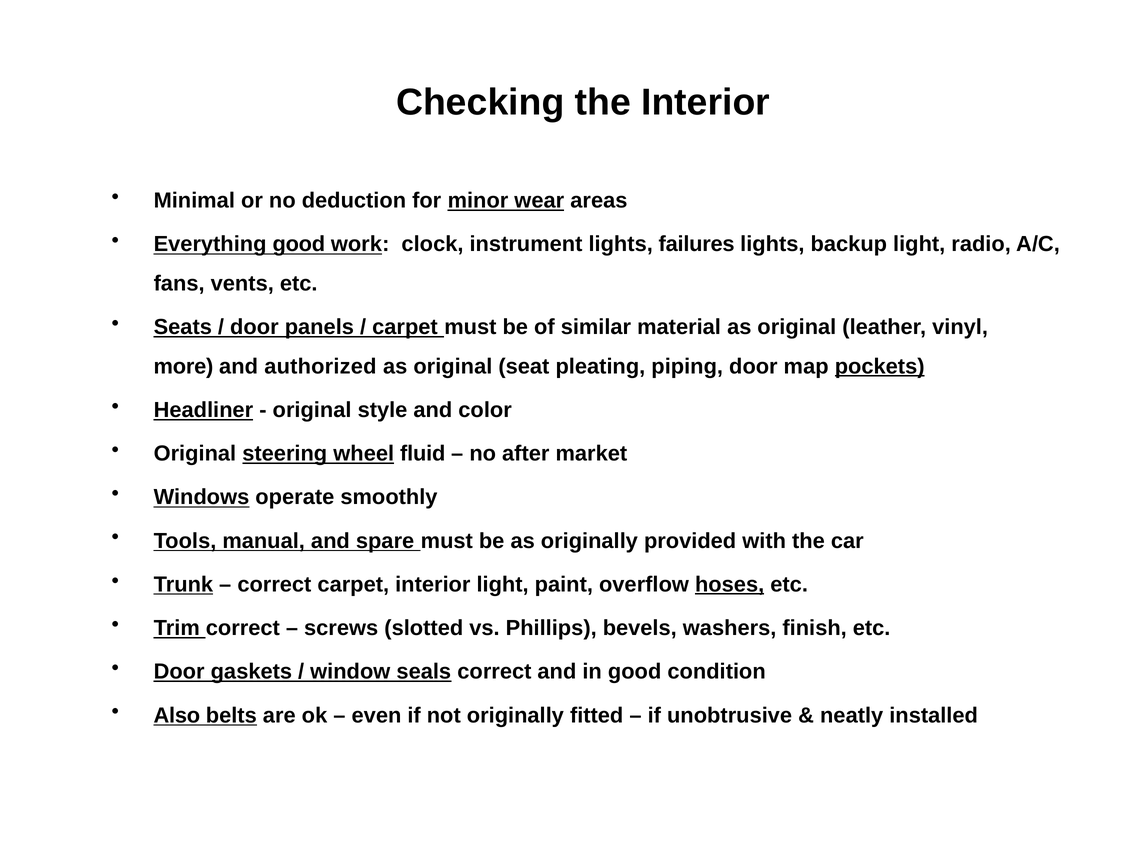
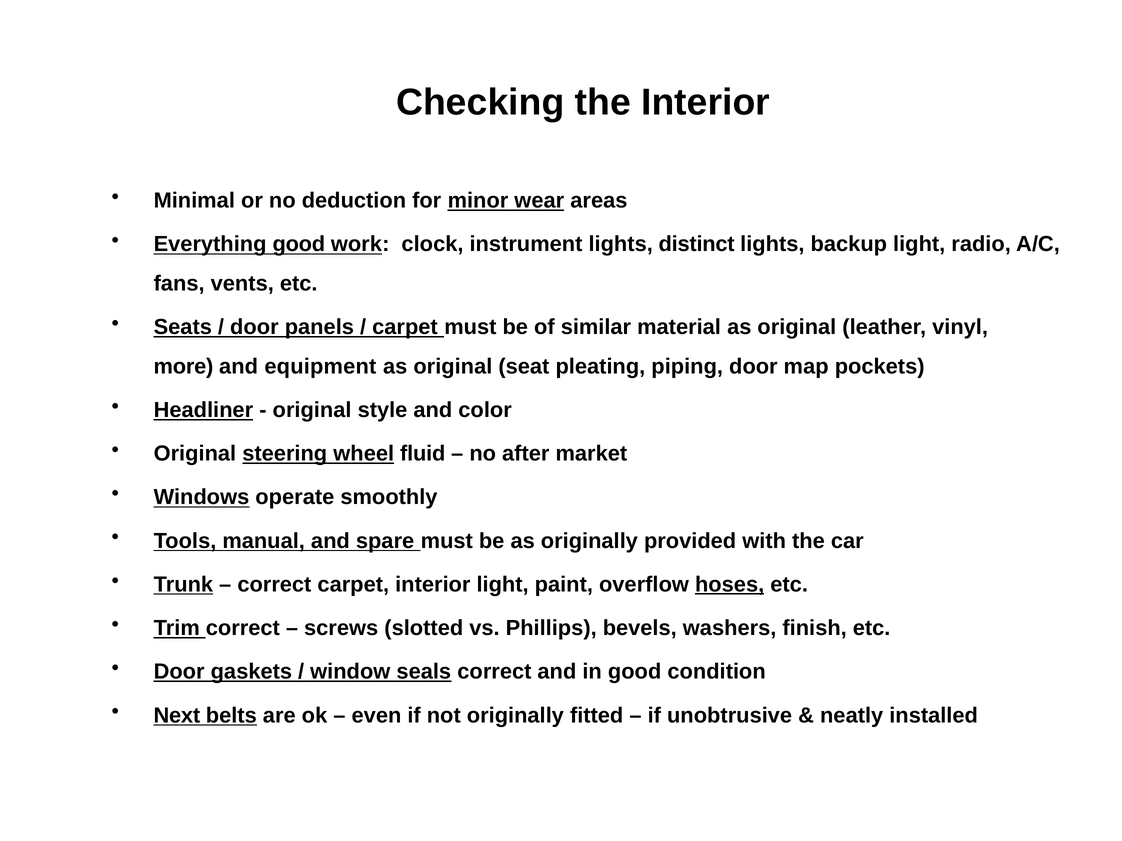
failures: failures -> distinct (697, 244)
authorized: authorized -> equipment (320, 367)
pockets underline: present -> none (880, 367)
Also: Also -> Next (177, 716)
